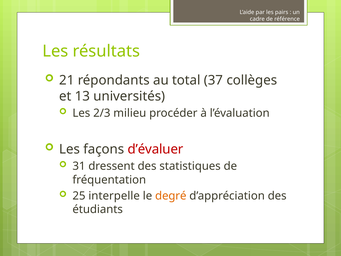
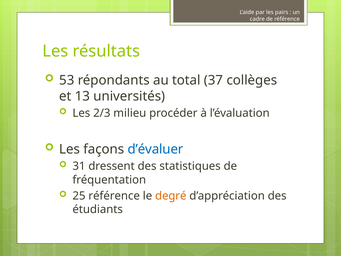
21: 21 -> 53 (67, 80)
d’évaluer colour: red -> blue (155, 149)
25 interpelle: interpelle -> référence (114, 196)
